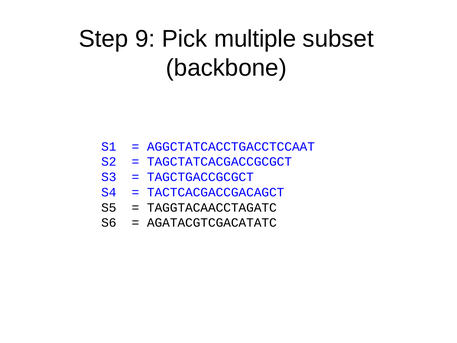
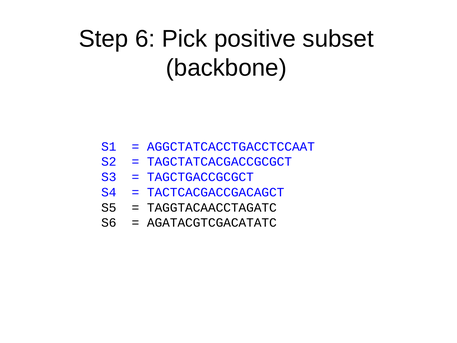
9: 9 -> 6 (145, 39)
multiple: multiple -> positive (255, 39)
